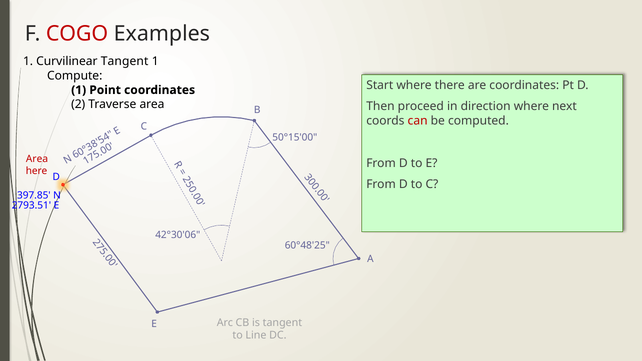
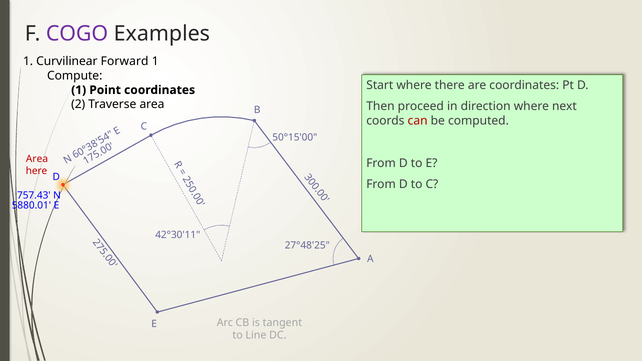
COGO colour: red -> purple (77, 34)
Curvilinear Tangent: Tangent -> Forward (125, 61)
397.85: 397.85 -> 757.43 (34, 195)
2793.51: 2793.51 -> 5880.01 (31, 206)
42°30'06: 42°30'06 -> 42°30'11 (178, 235)
60°48'25: 60°48'25 -> 27°48'25 (307, 246)
